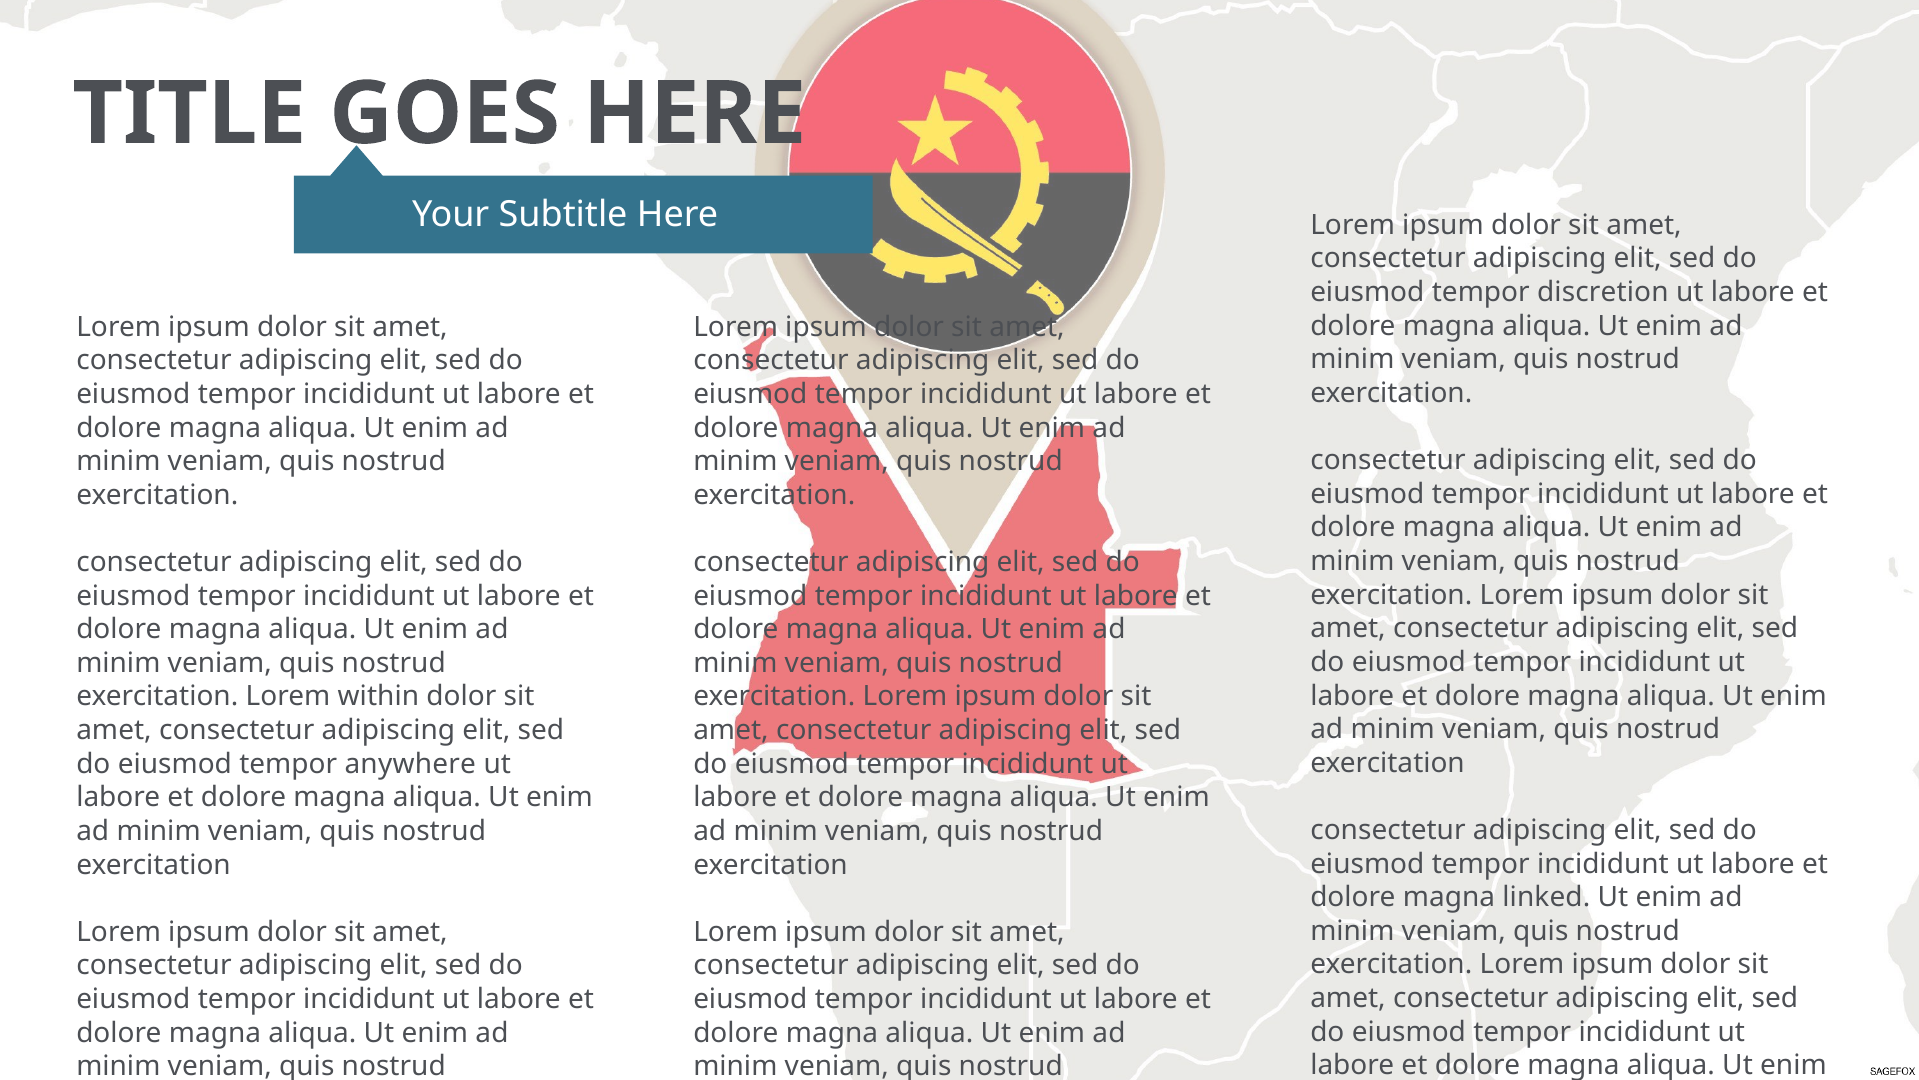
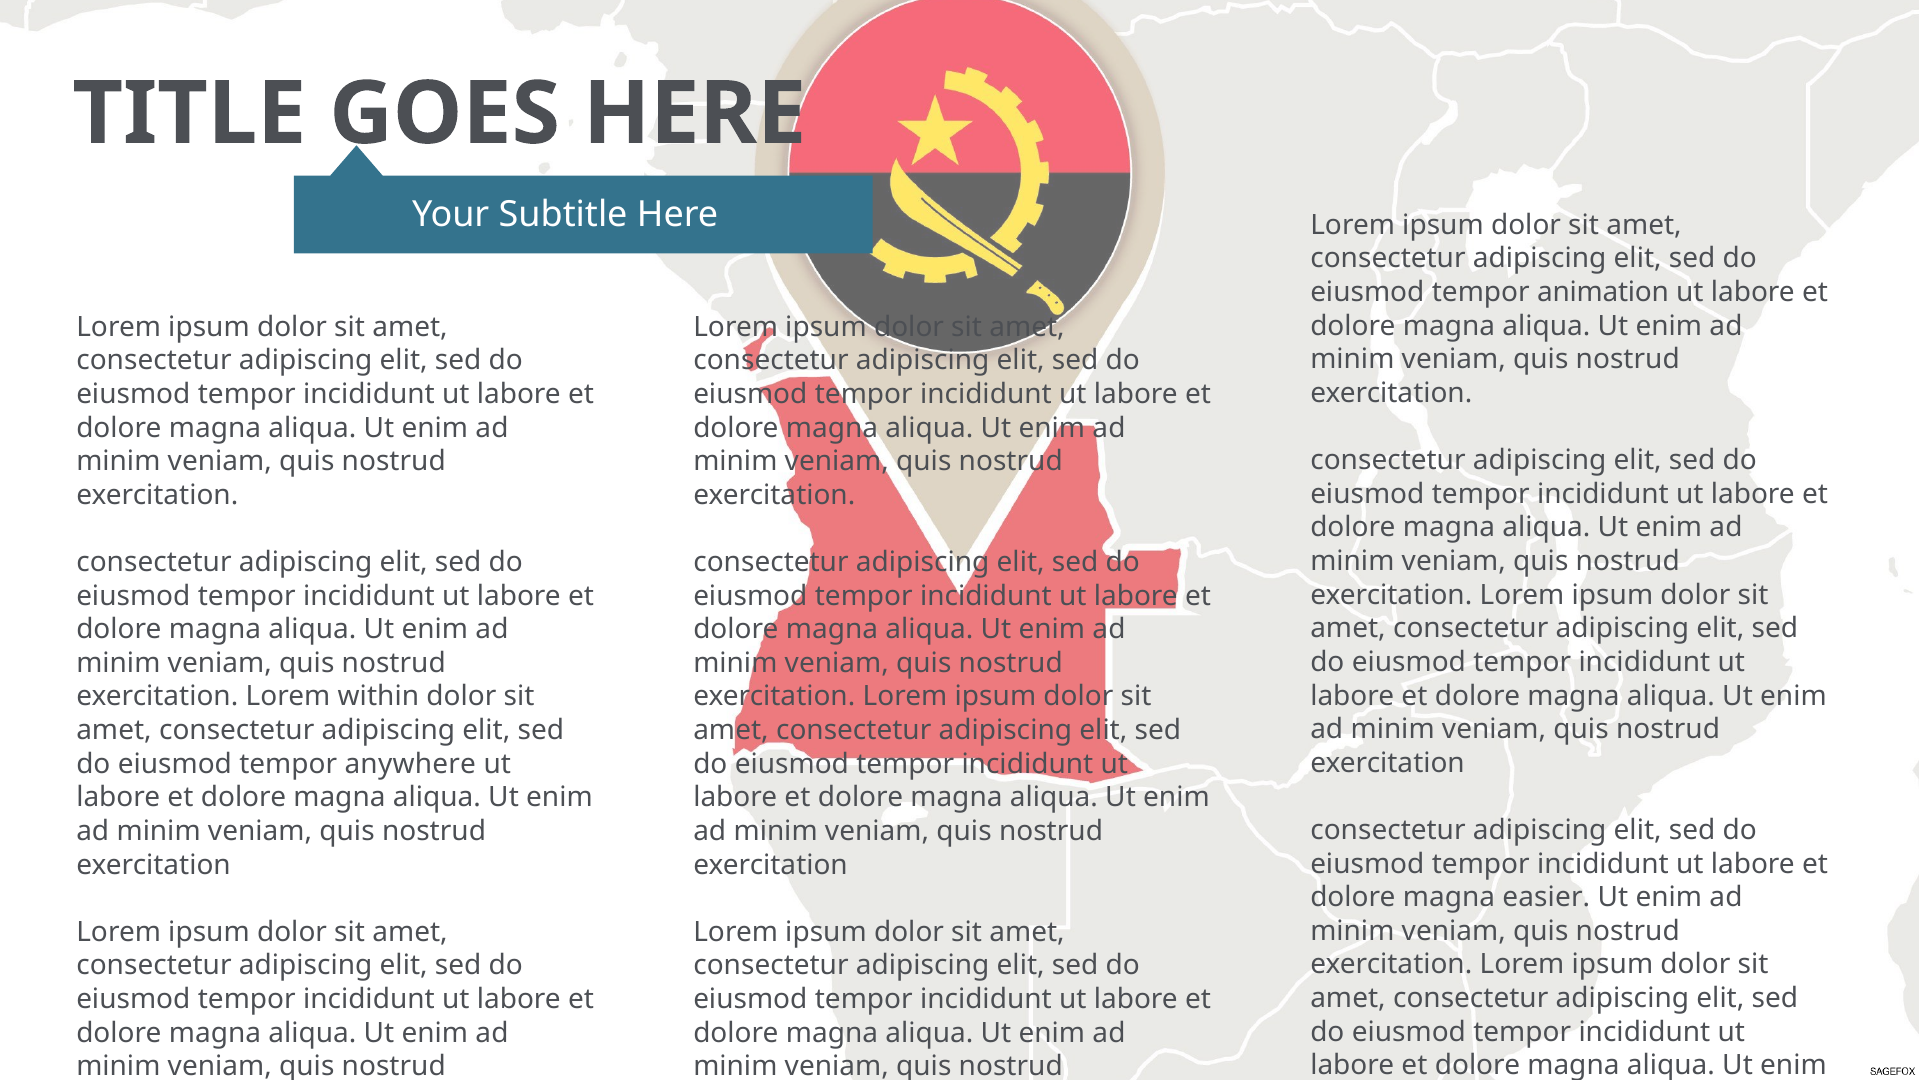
discretion: discretion -> animation (1603, 292)
linked: linked -> easier (1546, 897)
